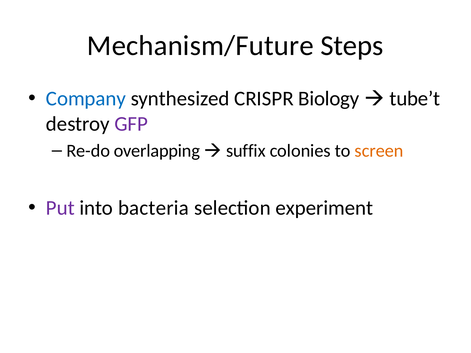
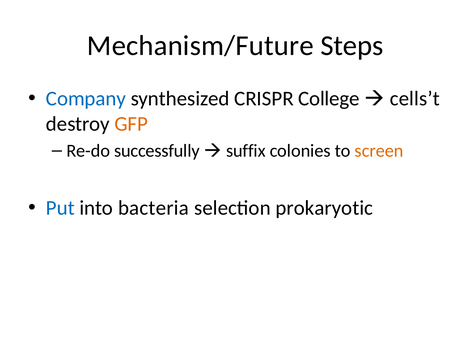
Biology: Biology -> College (329, 99)
tube’t: tube’t -> cells’t (415, 99)
GFP colour: purple -> orange (131, 124)
overlapping: overlapping -> successfully (157, 151)
Put colour: purple -> blue (60, 208)
experiment: experiment -> prokaryotic (324, 208)
